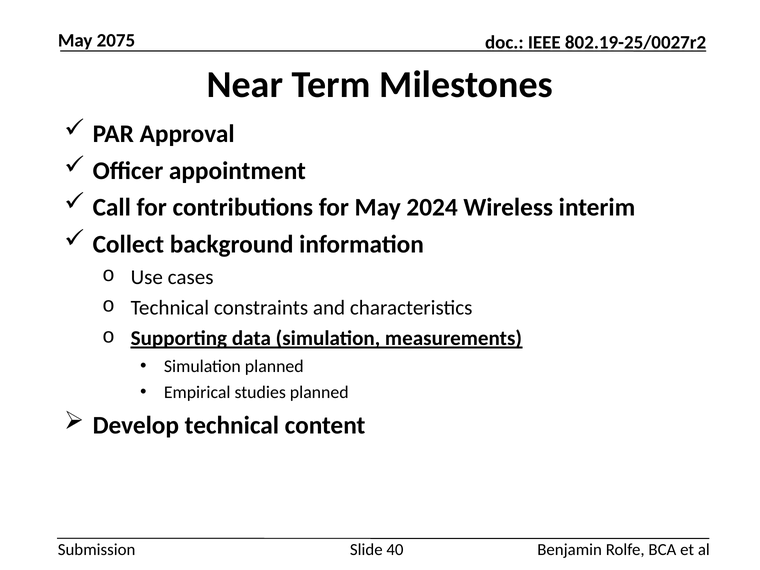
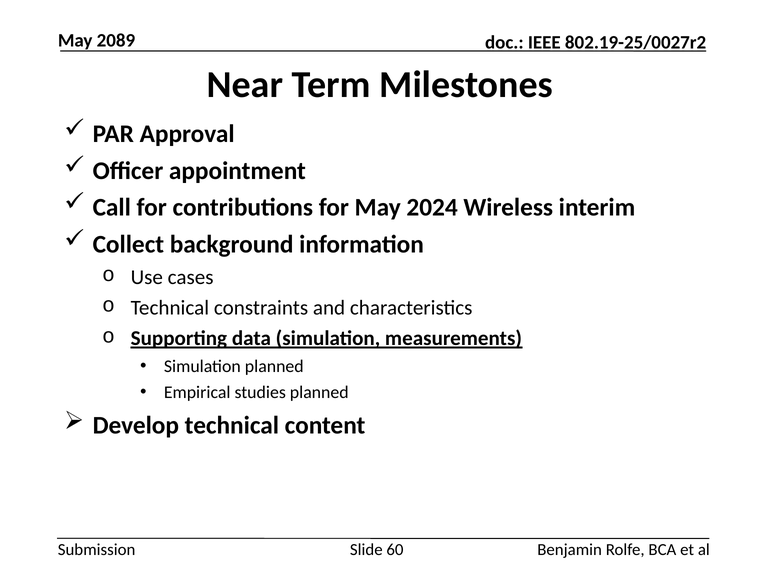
2075: 2075 -> 2089 (116, 40)
40: 40 -> 60 (395, 550)
